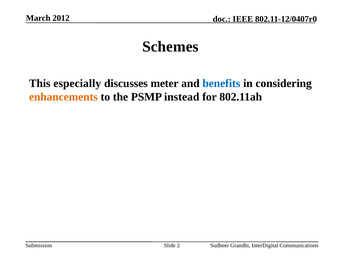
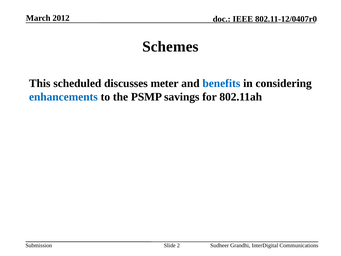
especially: especially -> scheduled (77, 83)
enhancements colour: orange -> blue (63, 97)
instead: instead -> savings (182, 97)
